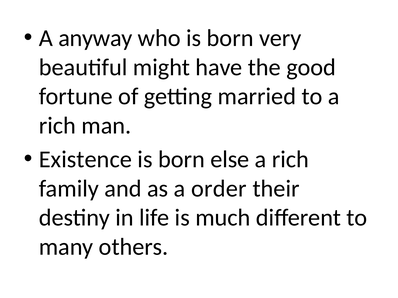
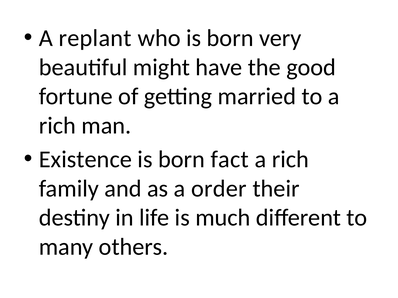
anyway: anyway -> replant (95, 38)
else: else -> fact (230, 160)
